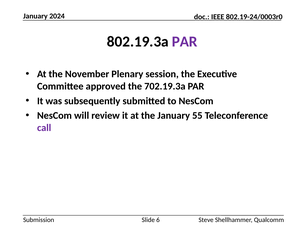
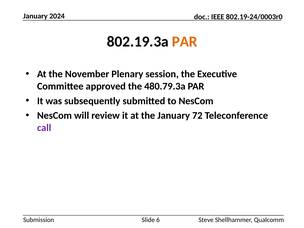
PAR colour: purple -> orange (185, 42)
702.19.3a: 702.19.3a -> 480.79.3a (165, 86)
55: 55 -> 72 (197, 116)
